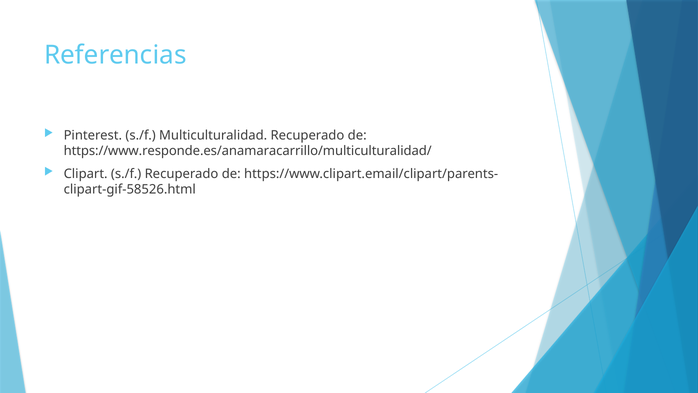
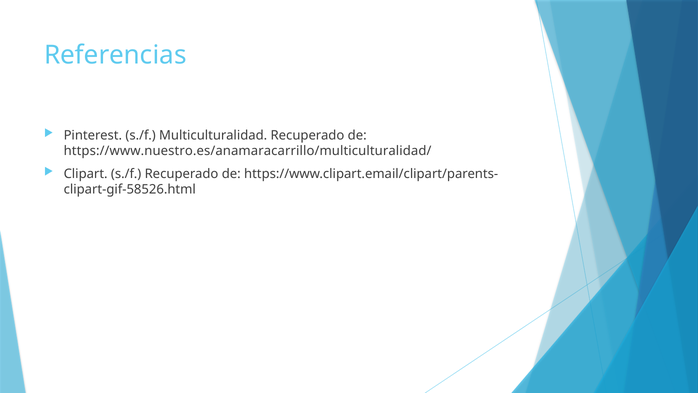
https://www.responde.es/anamaracarrillo/multiculturalidad/: https://www.responde.es/anamaracarrillo/multiculturalidad/ -> https://www.nuestro.es/anamaracarrillo/multiculturalidad/ (248, 151)
